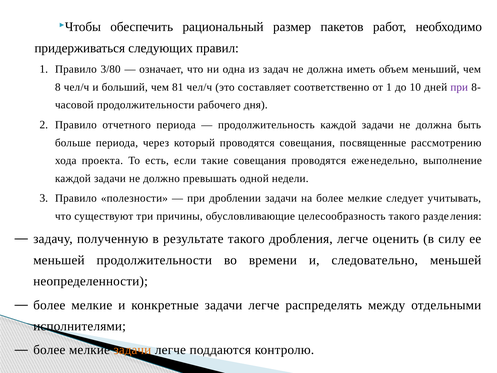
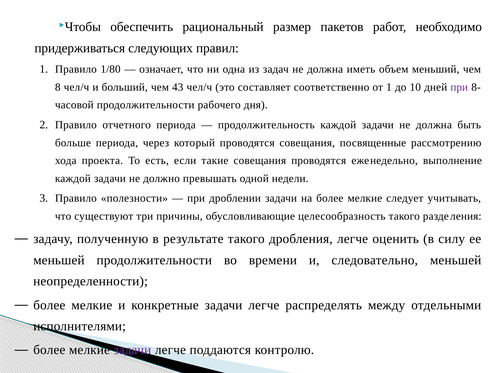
3/80: 3/80 -> 1/80 (111, 69)
81: 81 -> 43 (178, 87)
задачи colour: orange -> purple (132, 350)
